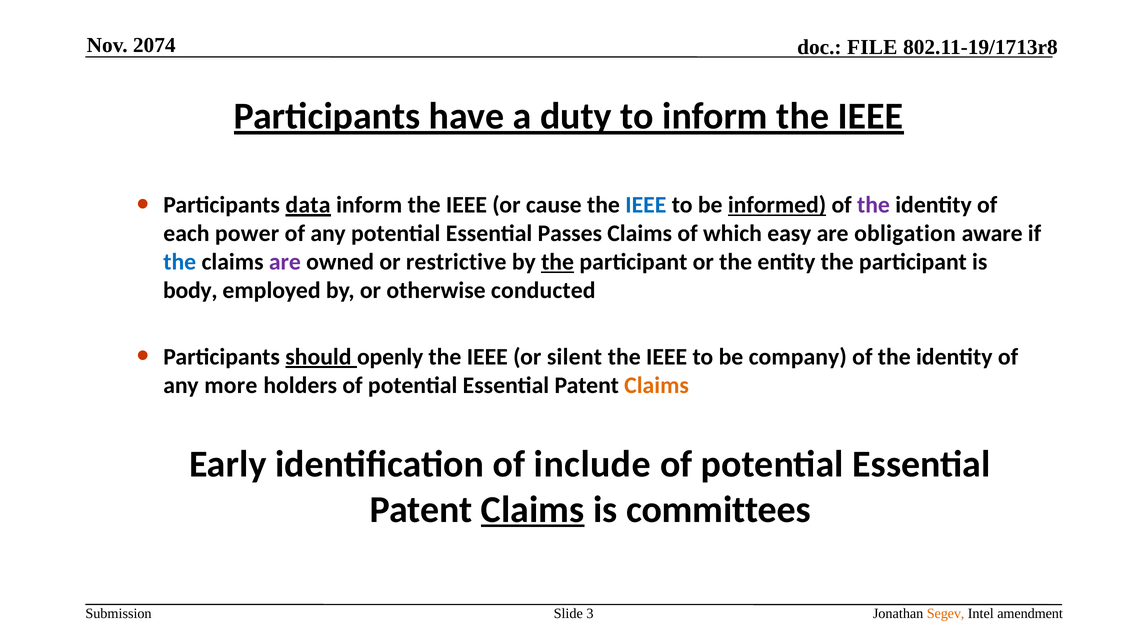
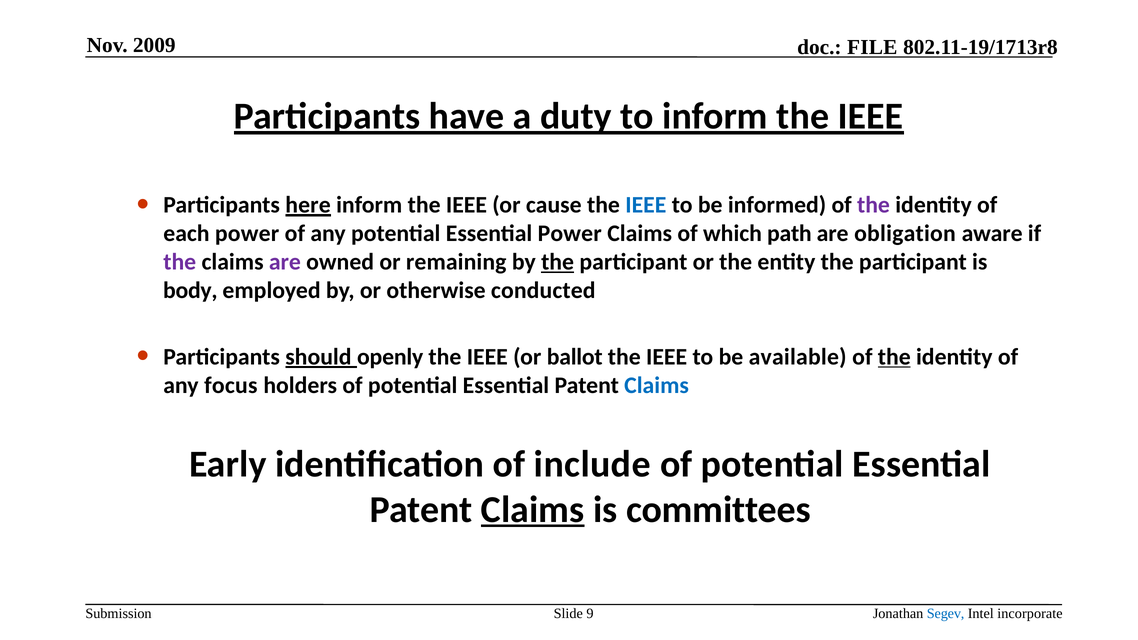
2074: 2074 -> 2009 (154, 45)
data: data -> here (308, 205)
informed underline: present -> none (777, 205)
Essential Passes: Passes -> Power (570, 234)
easy: easy -> path (789, 234)
the colour: blue -> purple (180, 262)
restrictive: restrictive -> remaining (456, 262)
silent: silent -> ballot (575, 357)
company: company -> available (798, 357)
the underline: none -> present (894, 357)
more: more -> focus (231, 385)
Claims colour: orange -> blue (657, 385)
3: 3 -> 9 (590, 614)
Segev colour: orange -> blue (946, 614)
amendment: amendment -> incorporate (1030, 614)
